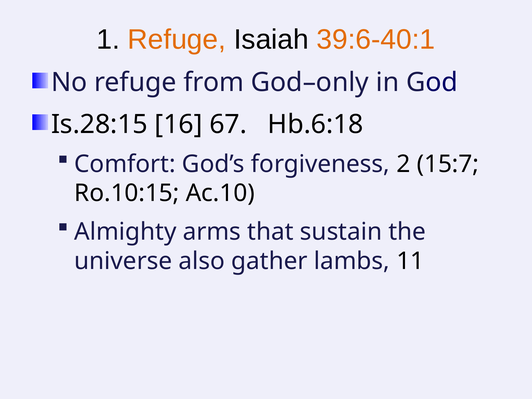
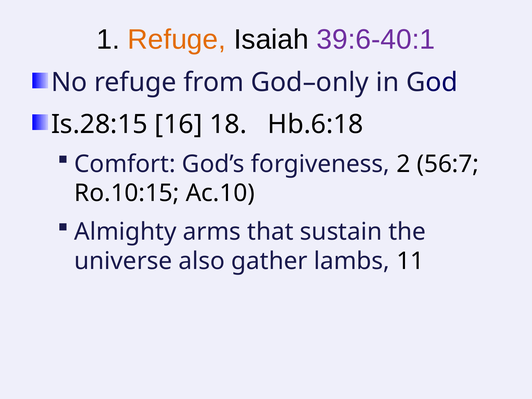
39:6-40:1 colour: orange -> purple (376, 40)
67: 67 -> 18 (228, 124)
15:7: 15:7 -> 56:7 (448, 164)
